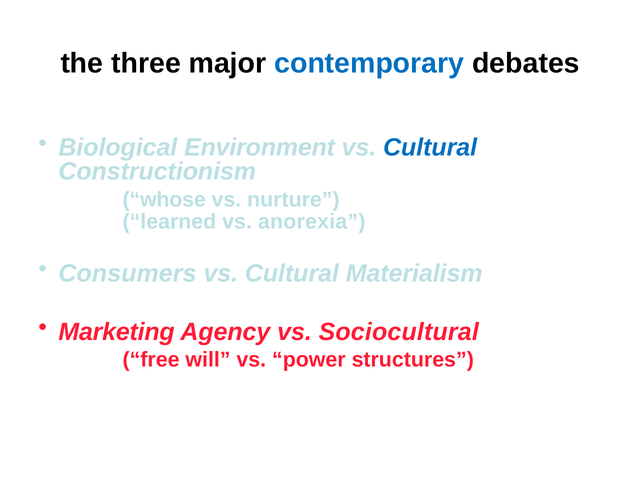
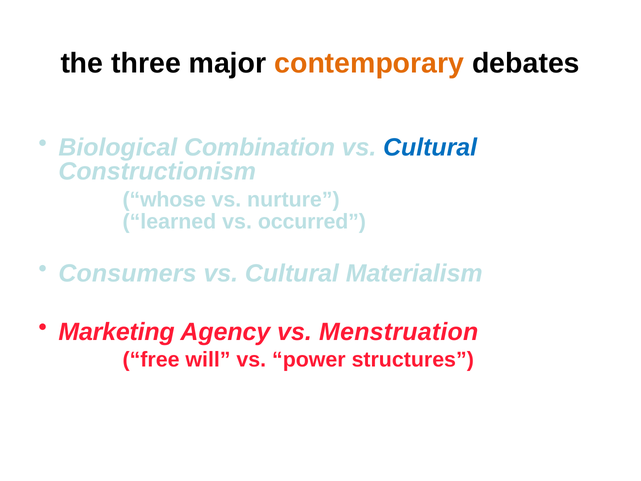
contemporary colour: blue -> orange (369, 63)
Environment: Environment -> Combination (260, 148)
anorexia: anorexia -> occurred (312, 221)
Sociocultural: Sociocultural -> Menstruation (399, 332)
